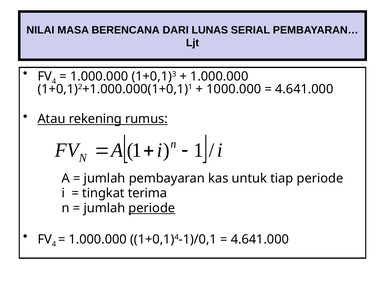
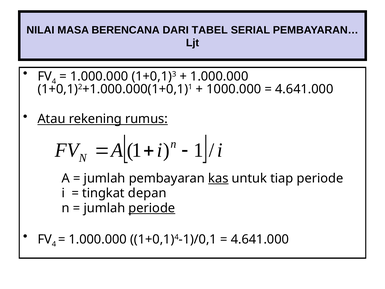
LUNAS: LUNAS -> TABEL (210, 30)
kas underline: none -> present (218, 178)
terima: terima -> depan (147, 193)
